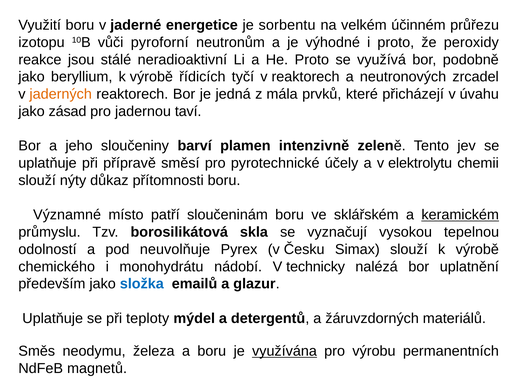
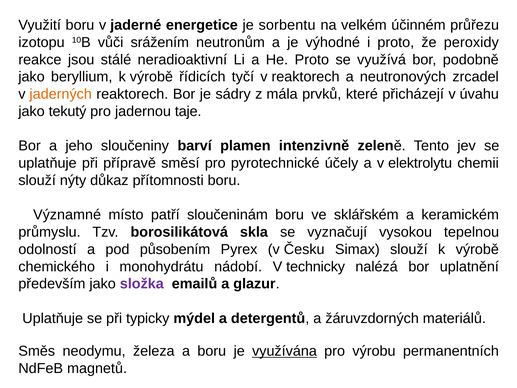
pyroforní: pyroforní -> srážením (160, 42)
jedná: jedná -> sádry (233, 94)
zásad: zásad -> tekutý (68, 111)
taví: taví -> taje (188, 111)
keramickém underline: present -> none (460, 215)
neuvolňuje: neuvolňuje -> působením (175, 249)
složka colour: blue -> purple (142, 284)
teploty: teploty -> typicky (148, 318)
